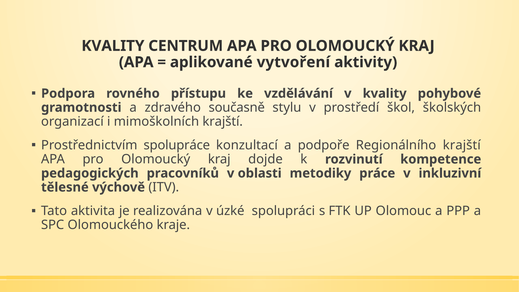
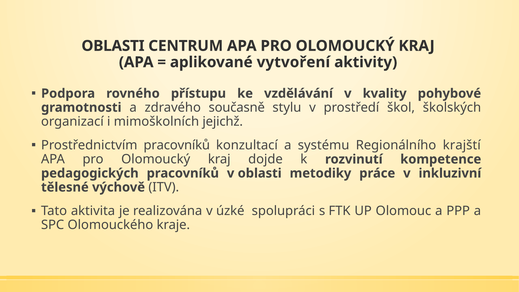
KVALITY: KVALITY -> OBLASTI (113, 46)
mimoškolních krajští: krajští -> jejichž (223, 121)
Prostřednictvím spolupráce: spolupráce -> pracovníků (177, 145)
podpoře: podpoře -> systému (324, 145)
